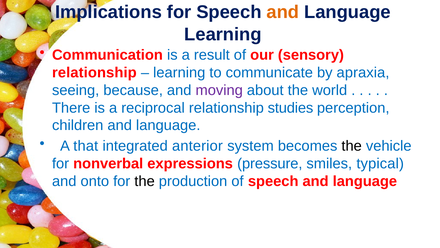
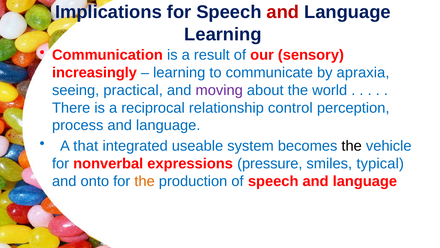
and colour: orange -> red (283, 12)
relationship: relationship -> increasingly (94, 72)
because: because -> practical (133, 90)
studies: studies -> control (290, 108)
children: children -> process (78, 125)
anterior: anterior -> useable (198, 146)
the colour: black -> orange (145, 181)
